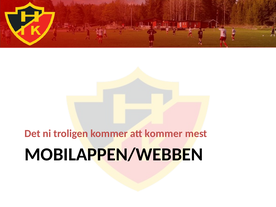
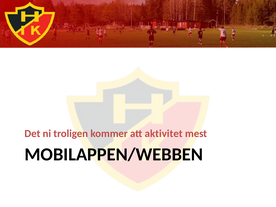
att kommer: kommer -> aktivitet (164, 134)
